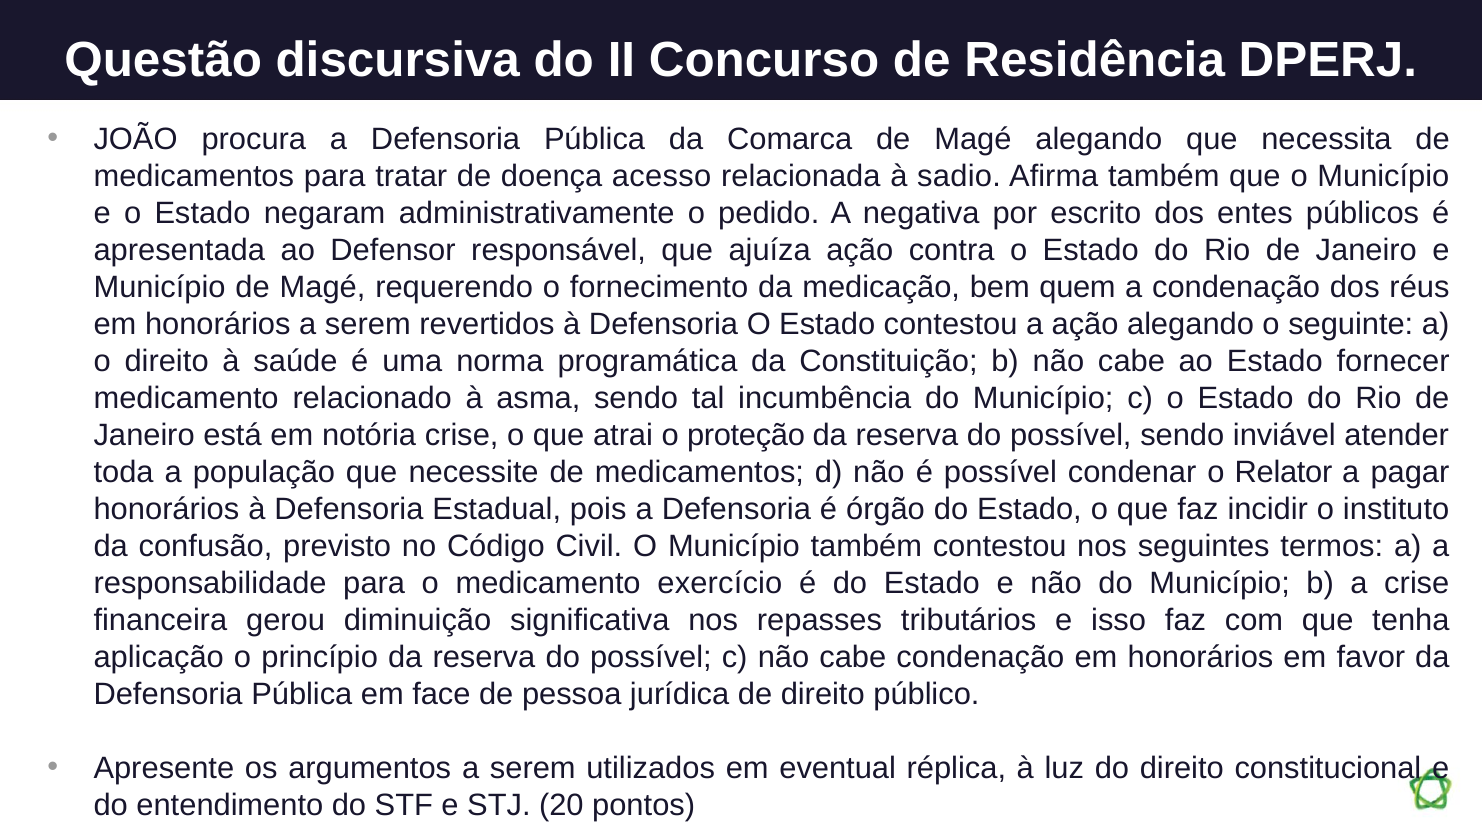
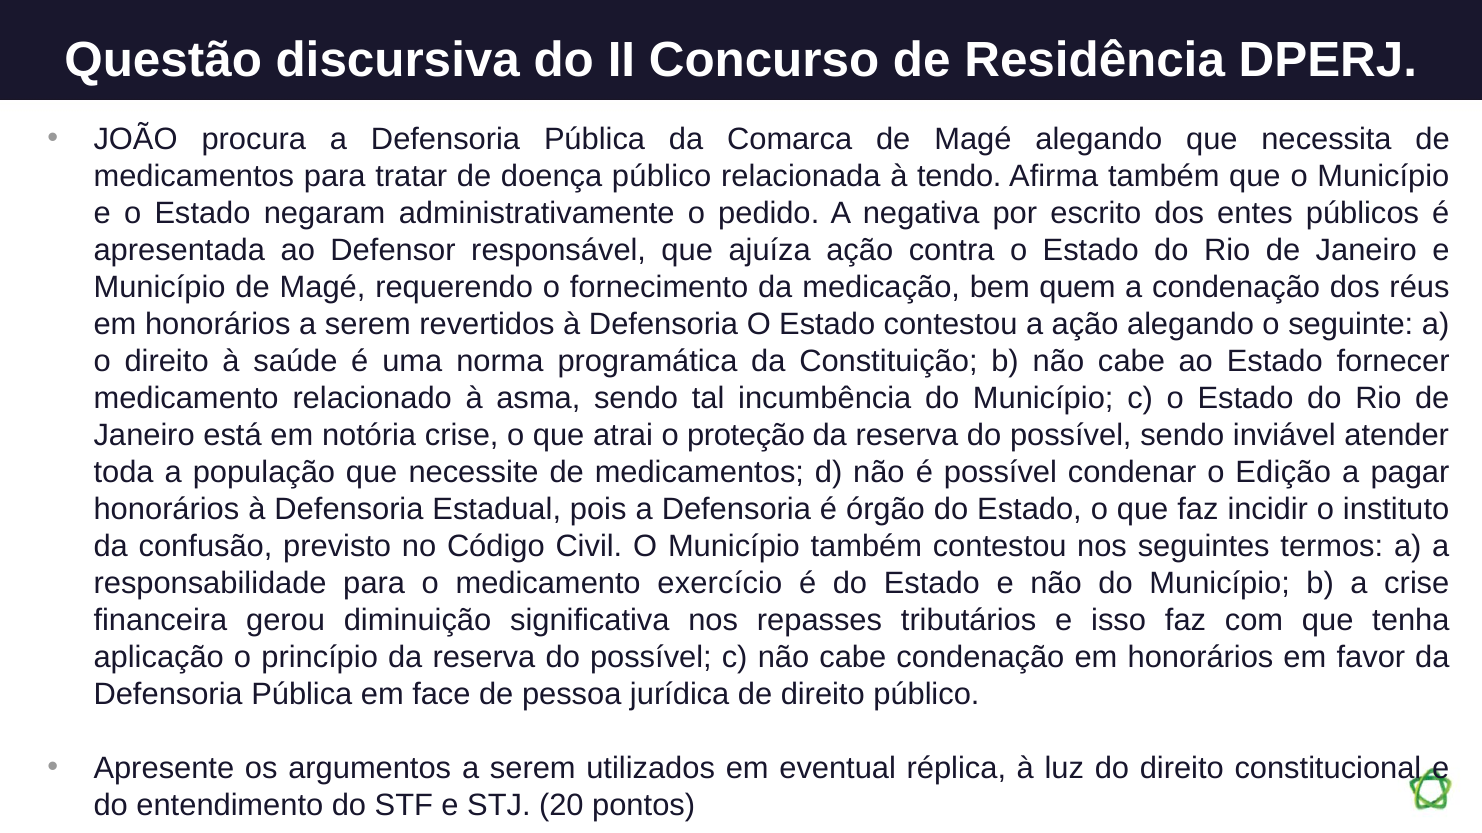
doença acesso: acesso -> público (662, 176)
sadio: sadio -> tendo (959, 176)
Relator: Relator -> Edição (1283, 473)
